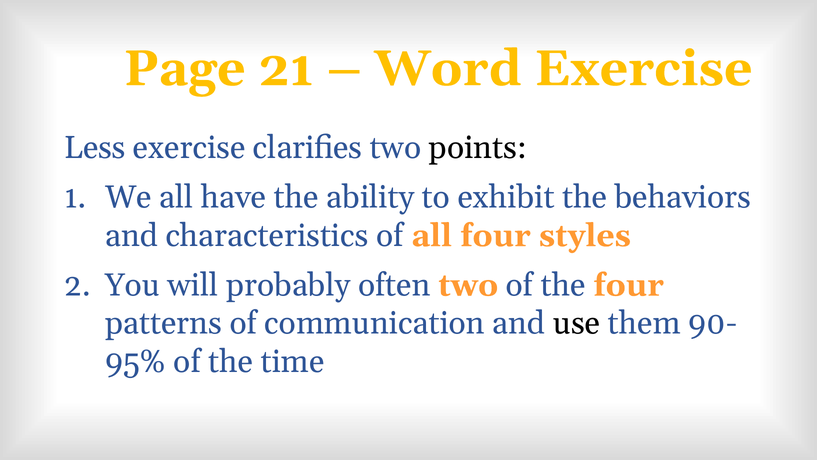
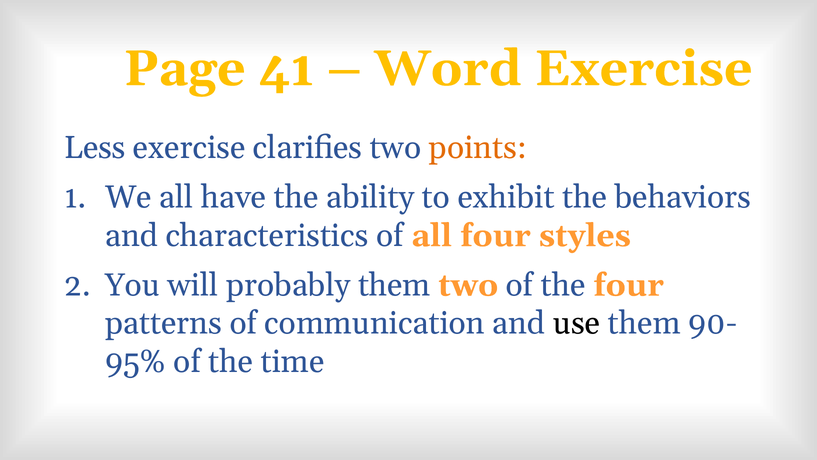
21: 21 -> 41 (286, 69)
points colour: black -> orange (478, 148)
probably often: often -> them (394, 285)
